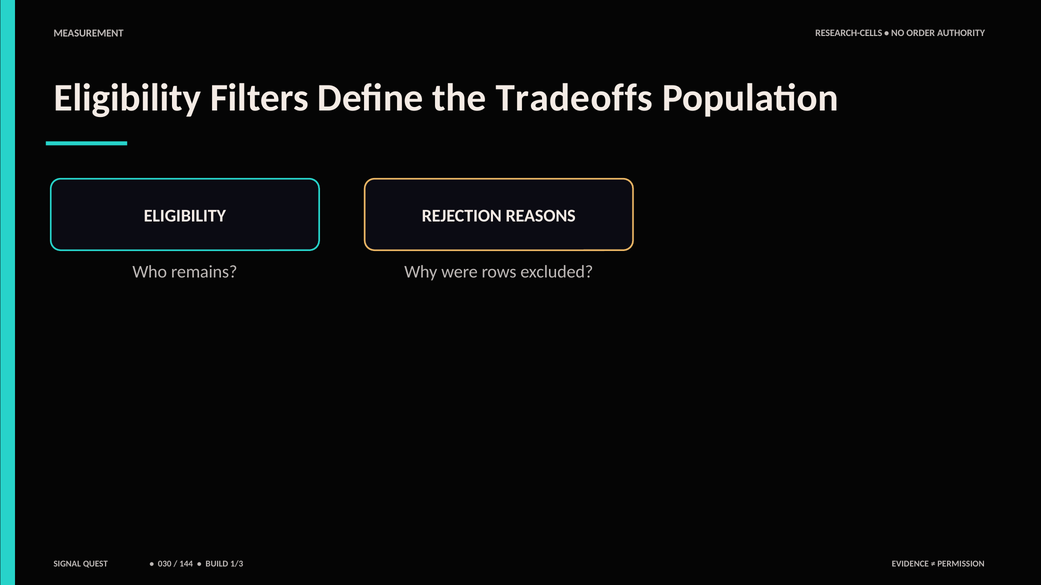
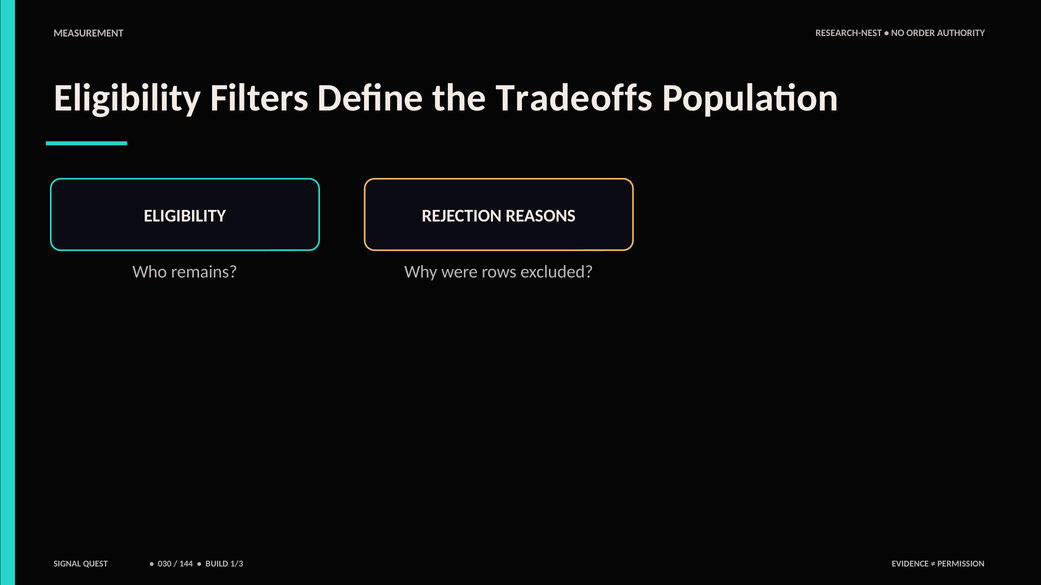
RESEARCH-CELLS: RESEARCH-CELLS -> RESEARCH-NEST (849, 33)
